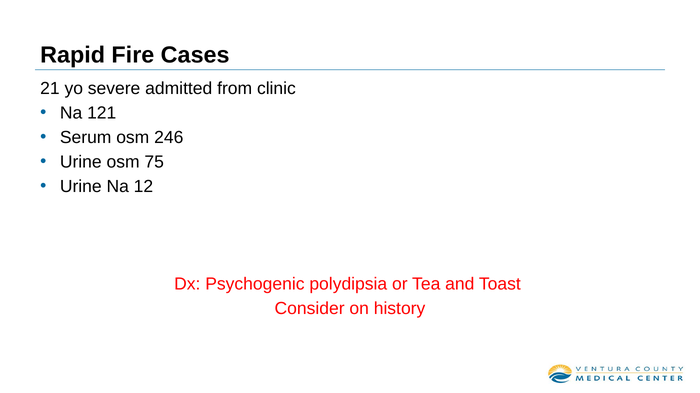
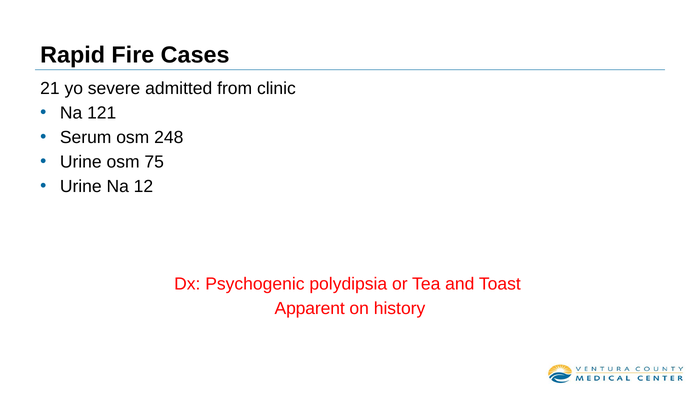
246: 246 -> 248 (169, 138)
Consider: Consider -> Apparent (310, 309)
